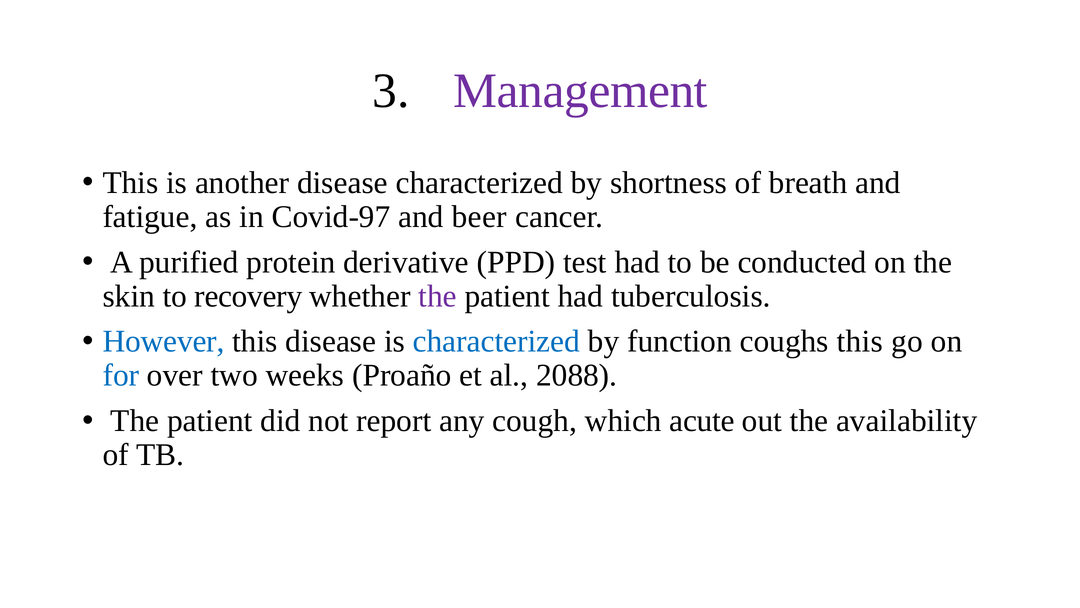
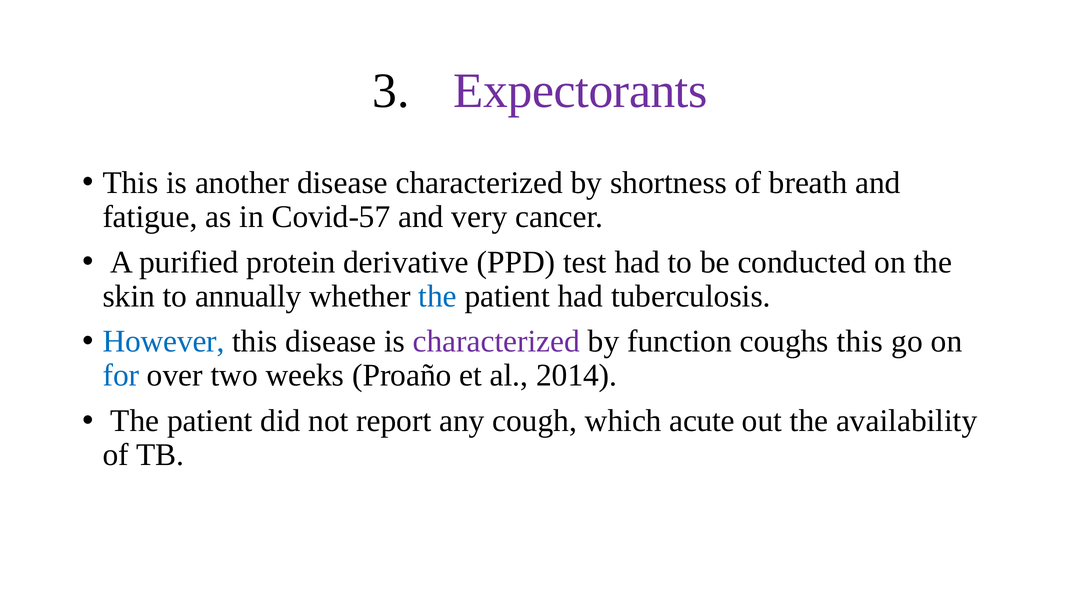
Management: Management -> Expectorants (580, 91)
Covid-97: Covid-97 -> Covid-57 (331, 217)
beer: beer -> very (479, 217)
recovery: recovery -> annually (248, 296)
the colour: purple -> blue (438, 296)
characterized colour: blue -> purple (496, 341)
2088: 2088 -> 2014 (577, 375)
